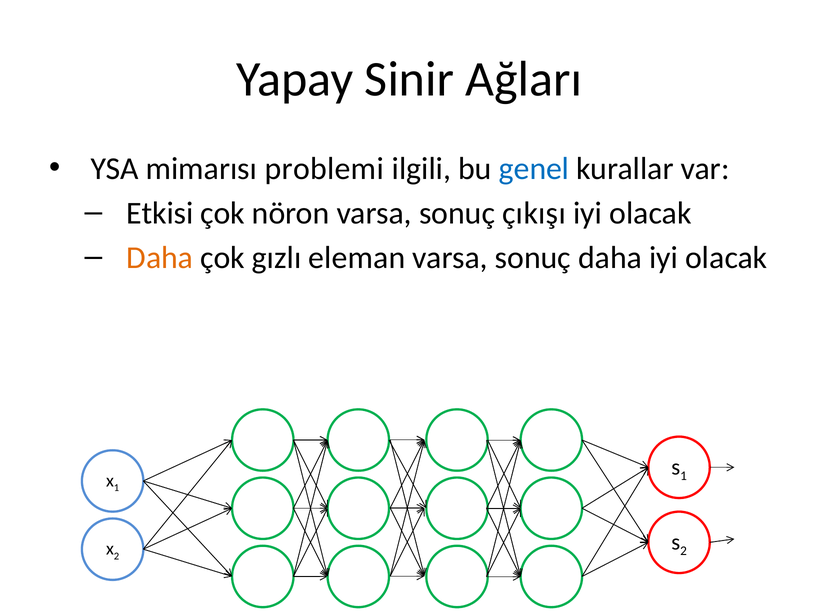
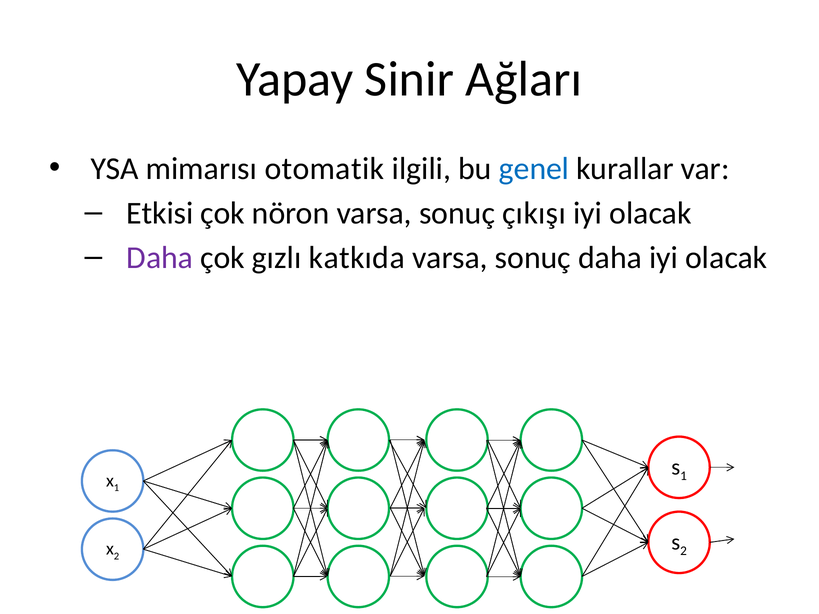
problemi: problemi -> otomatik (324, 169)
Daha colour: orange -> purple (160, 258)
eleman: eleman -> katkıda (357, 258)
